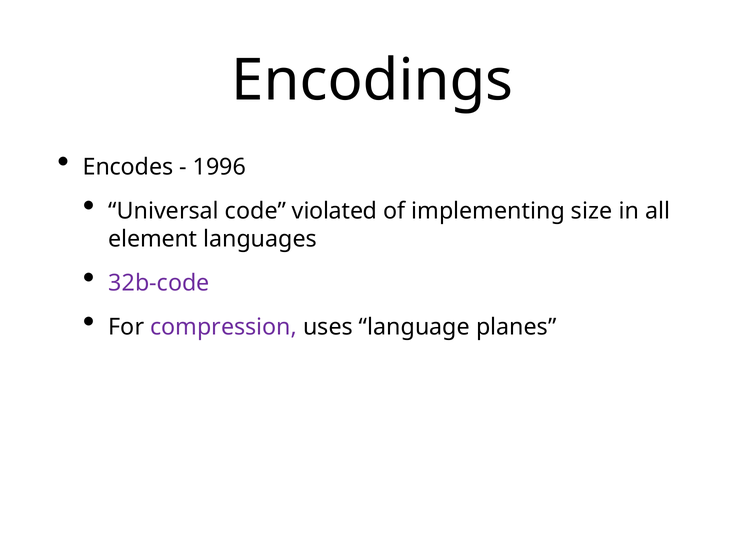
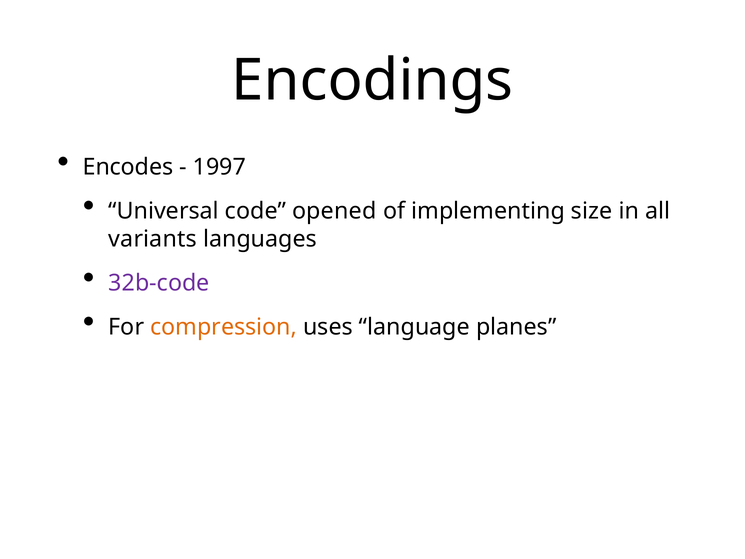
1996: 1996 -> 1997 (219, 167)
violated: violated -> opened (334, 211)
element: element -> variants (153, 239)
compression colour: purple -> orange (224, 327)
